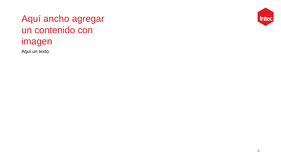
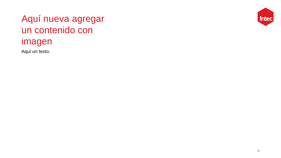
ancho: ancho -> nueva (56, 19)
